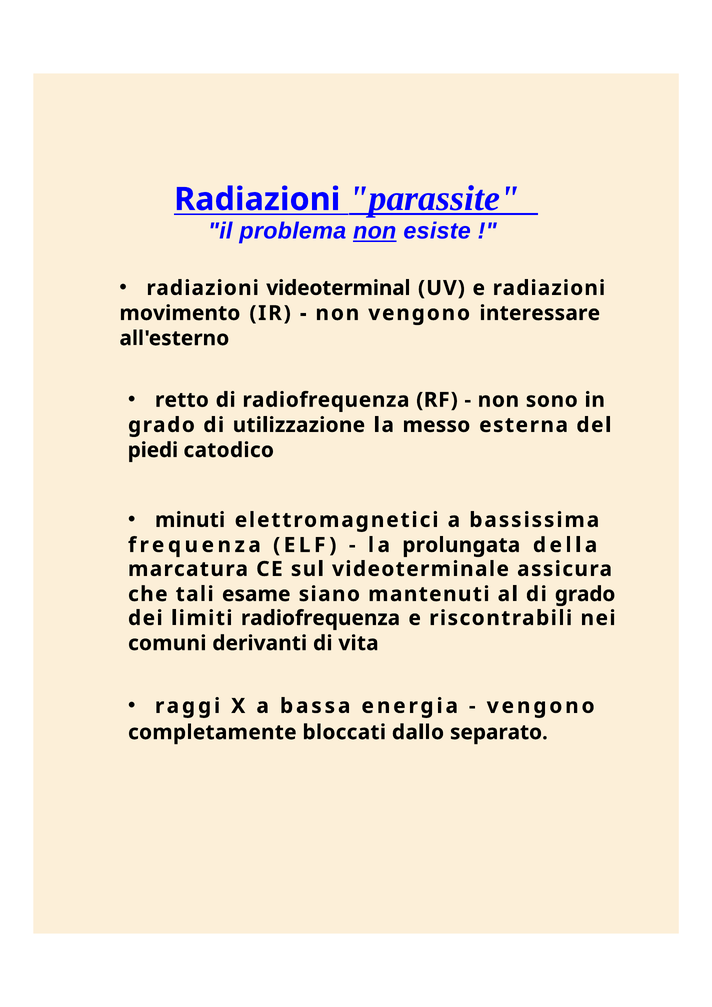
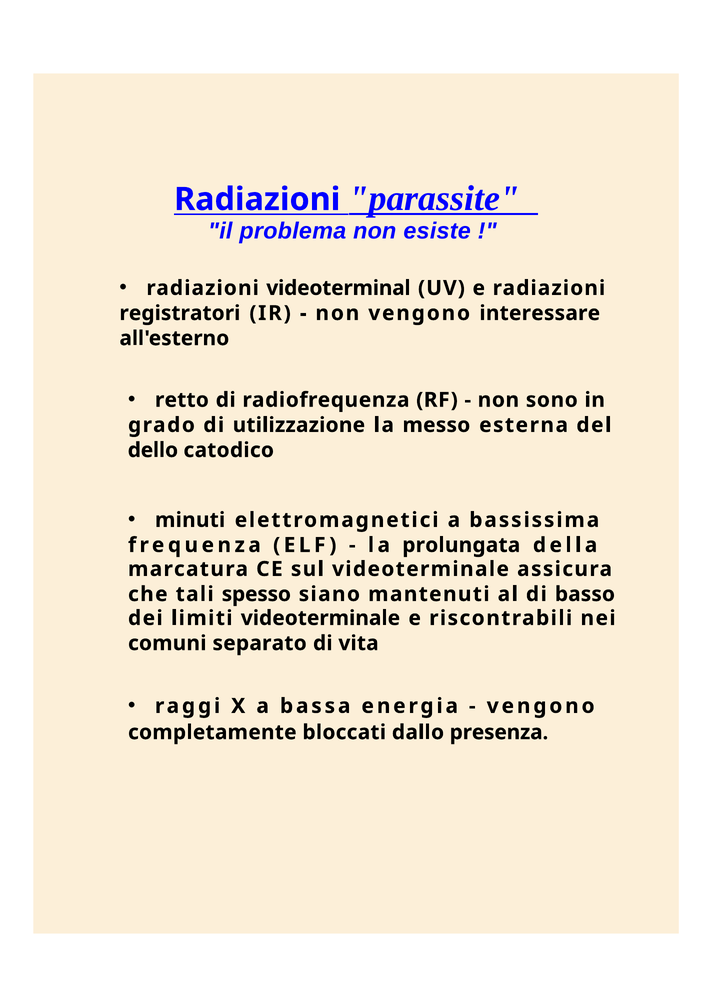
non underline: present -> none (375, 231)
movimento: movimento -> registratori (180, 313)
piedi: piedi -> dello (153, 450)
esame: esame -> spesso (256, 594)
di grado: grado -> basso (585, 594)
limiti radiofrequenza: radiofrequenza -> videoterminale (320, 618)
derivanti: derivanti -> separato (260, 643)
separato: separato -> presenza (499, 733)
